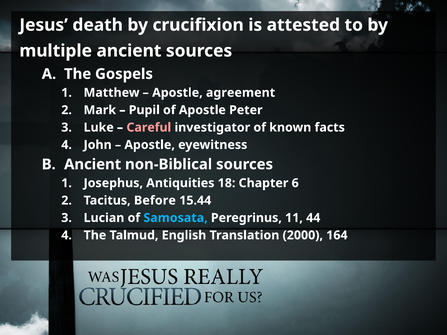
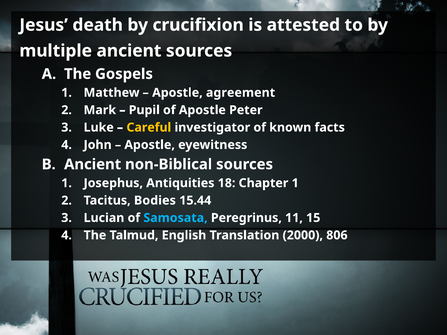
Careful colour: pink -> yellow (149, 128)
Chapter 6: 6 -> 1 (295, 183)
Before: Before -> Bodies (155, 201)
44: 44 -> 15 (313, 218)
164: 164 -> 806 (337, 235)
